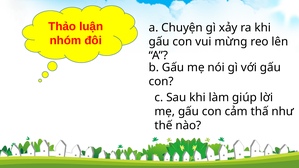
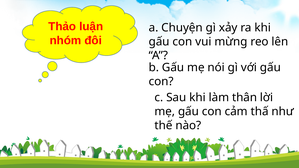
giúp: giúp -> thân (245, 98)
